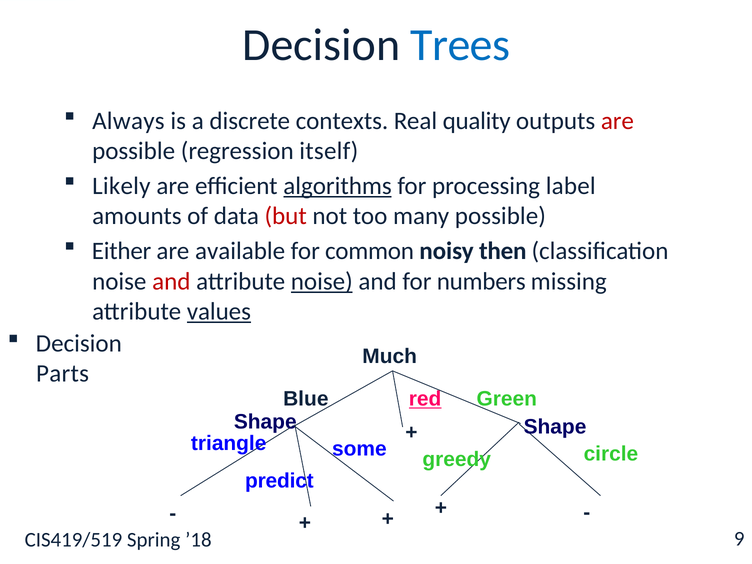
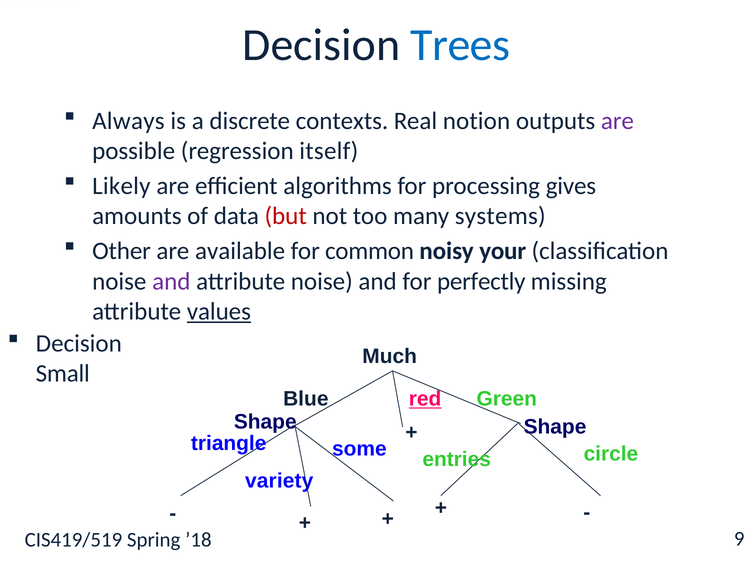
quality: quality -> notion (476, 121)
are colour: red -> purple (617, 121)
algorithms underline: present -> none (338, 186)
label: label -> gives (571, 186)
many possible: possible -> systems (500, 216)
Either: Either -> Other (122, 251)
then: then -> your (503, 251)
and colour: red -> purple (171, 281)
noise underline: present -> none (322, 281)
numbers: numbers -> perfectly (481, 281)
Parts: Parts -> Small (63, 374)
greedy: greedy -> entries (457, 459)
predict: predict -> variety (279, 481)
